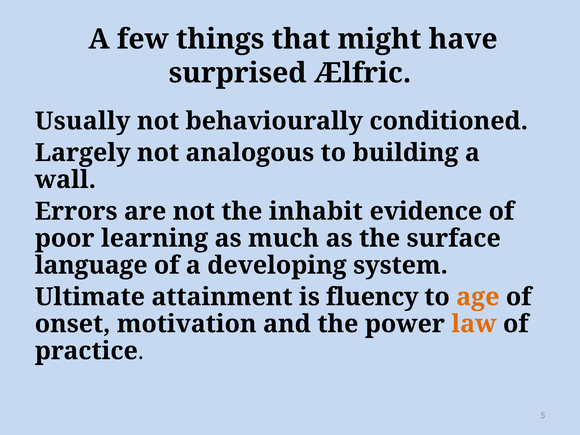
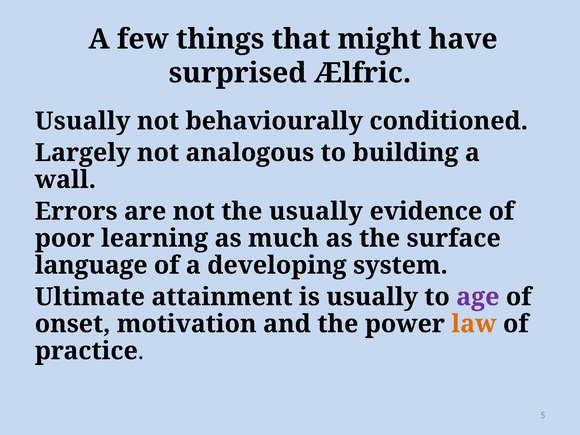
the inhabit: inhabit -> usually (316, 211)
is fluency: fluency -> usually (372, 297)
age colour: orange -> purple (478, 297)
